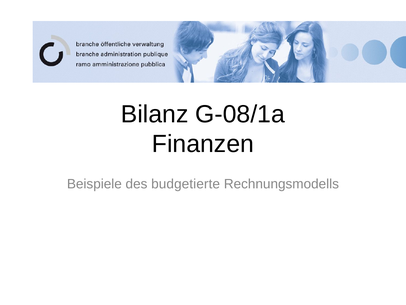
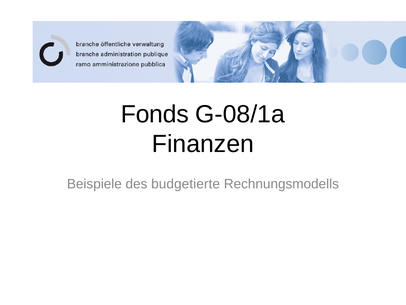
Bilanz: Bilanz -> Fonds (155, 114)
